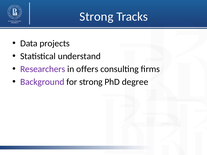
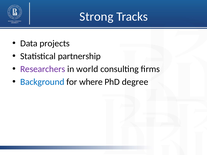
understand: understand -> partnership (79, 56)
offers: offers -> world (87, 69)
Background colour: purple -> blue (42, 82)
for strong: strong -> where (91, 82)
